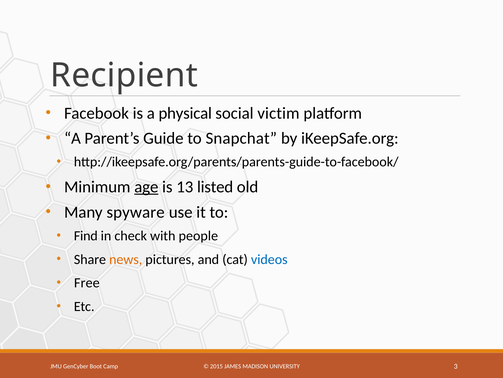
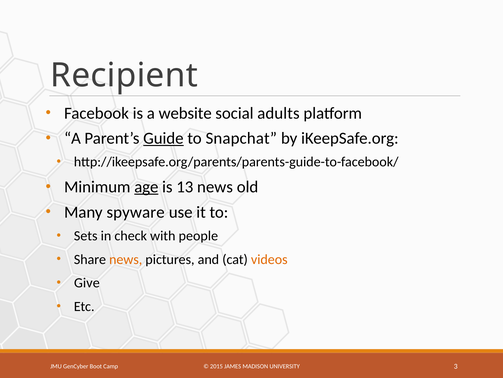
physical: physical -> website (185, 113)
victim: victim -> adults (278, 113)
Guide underline: none -> present (163, 138)
13 listed: listed -> news (215, 187)
Find: Find -> Sets (86, 235)
videos colour: blue -> orange (269, 259)
Free: Free -> Give (87, 282)
